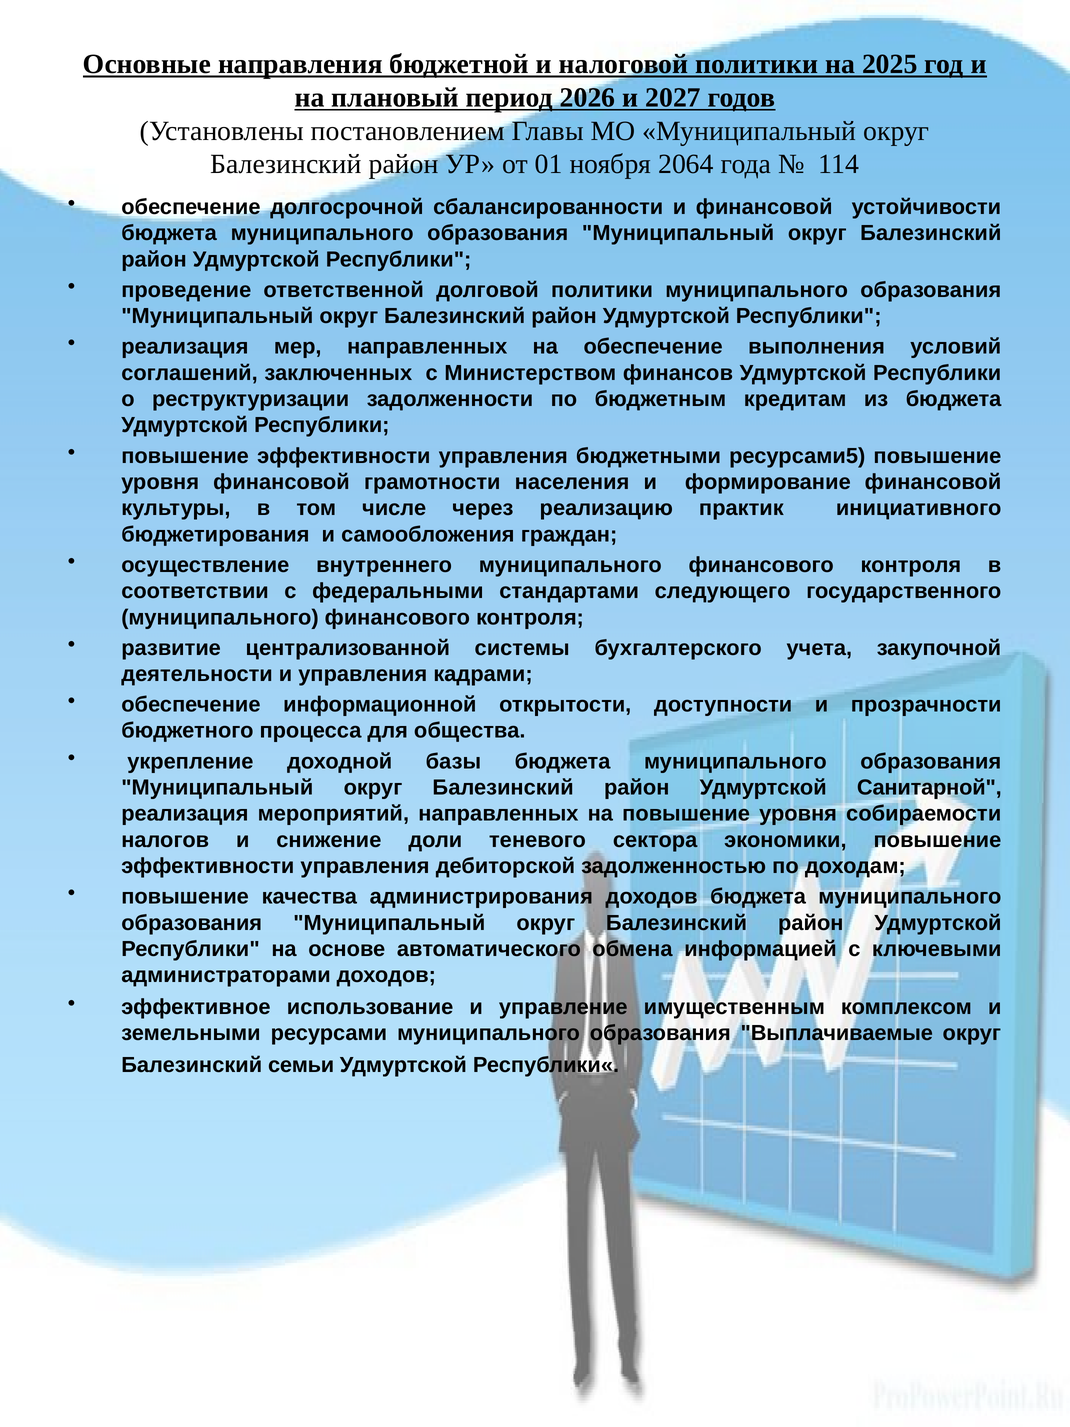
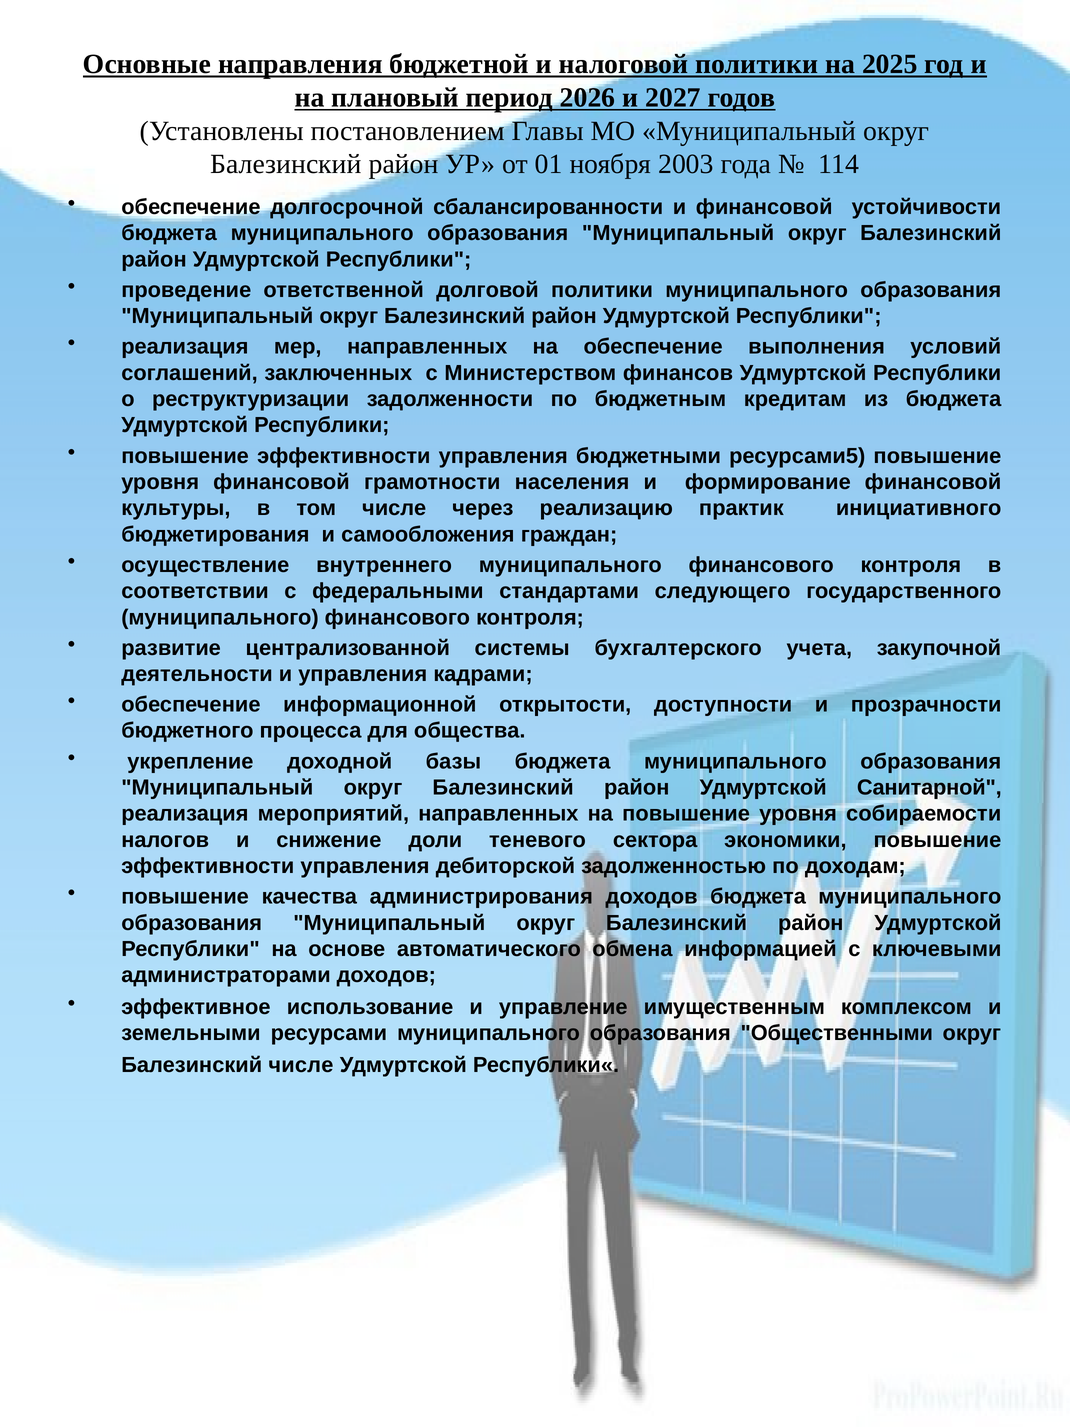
2064: 2064 -> 2003 (686, 164)
Выплачиваемые: Выплачиваемые -> Общественными (837, 1033)
Балезинский семьи: семьи -> числе (301, 1065)
